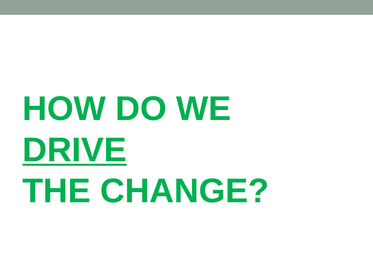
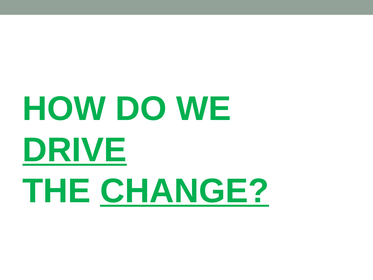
CHANGE underline: none -> present (185, 191)
